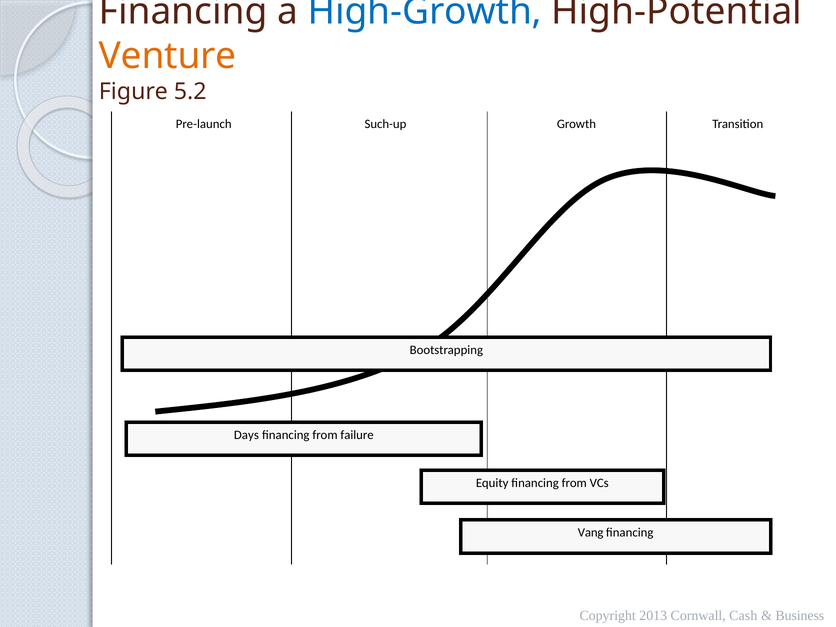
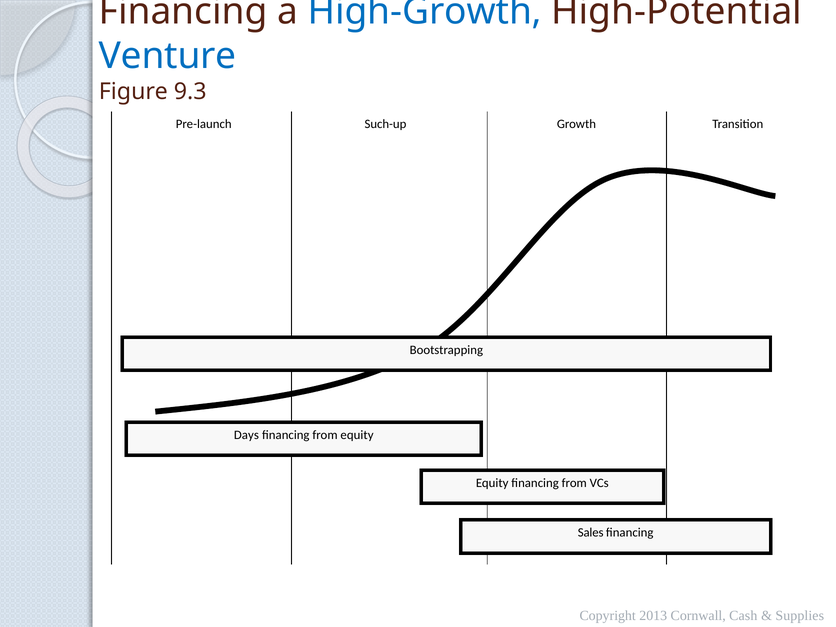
Venture colour: orange -> blue (168, 56)
5.2: 5.2 -> 9.3 (190, 91)
from failure: failure -> equity (357, 435)
Vang: Vang -> Sales (591, 533)
Business: Business -> Supplies (800, 615)
